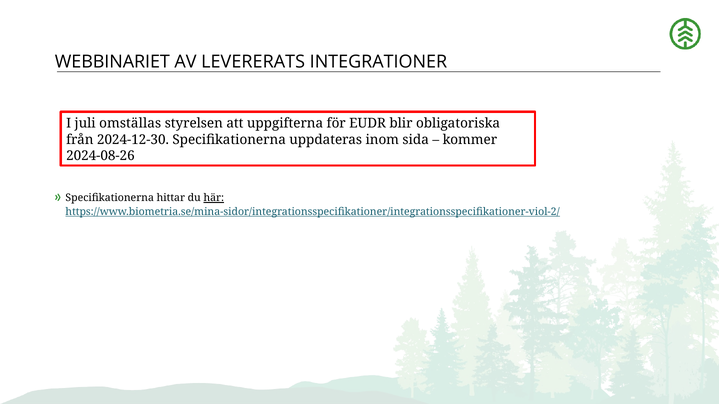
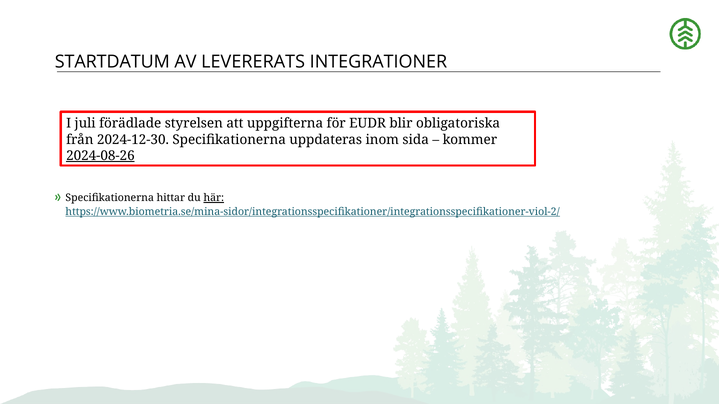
WEBBINARIET: WEBBINARIET -> STARTDATUM (112, 62)
omställas: omställas -> förädlade (130, 124)
2024-08-26 underline: none -> present (100, 156)
